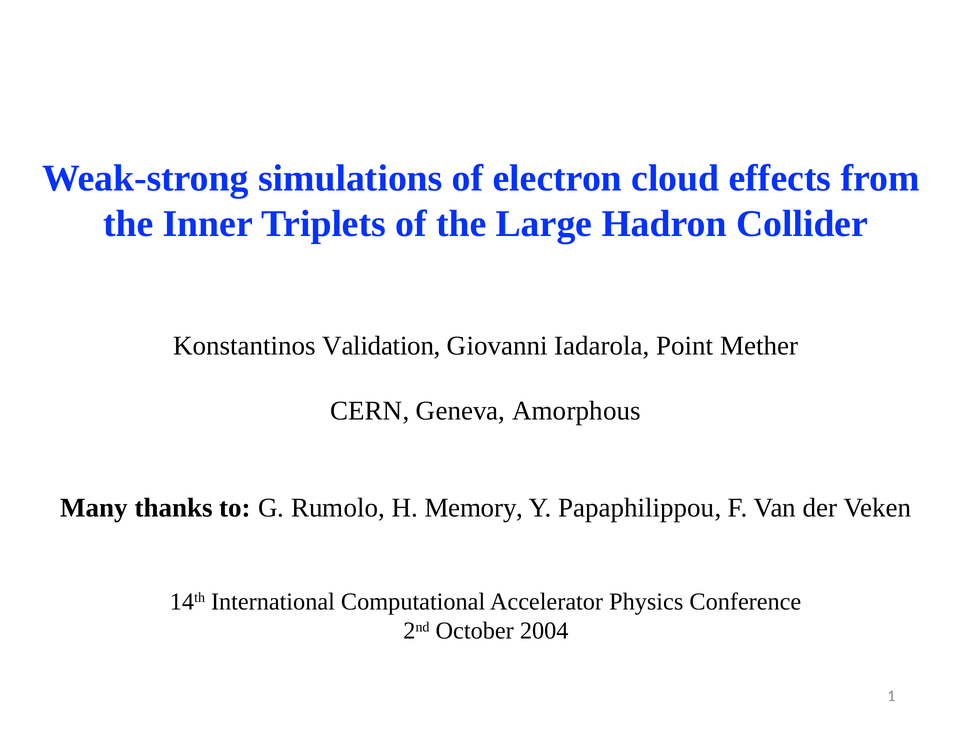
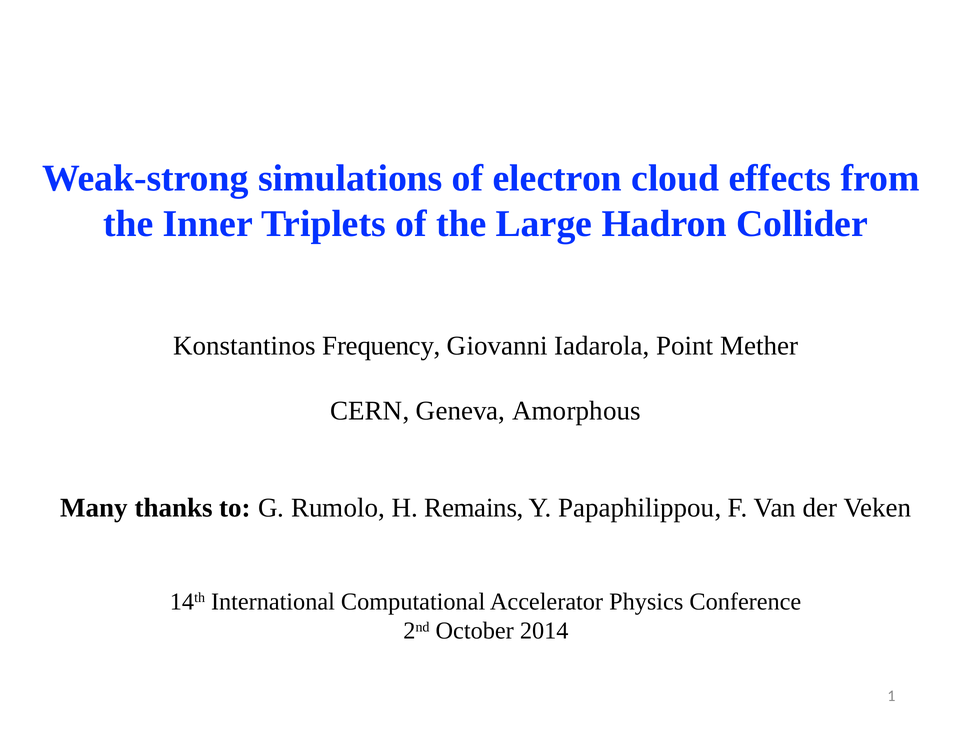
Validation: Validation -> Frequency (382, 346)
Memory: Memory -> Remains (474, 508)
2004: 2004 -> 2014 (544, 631)
